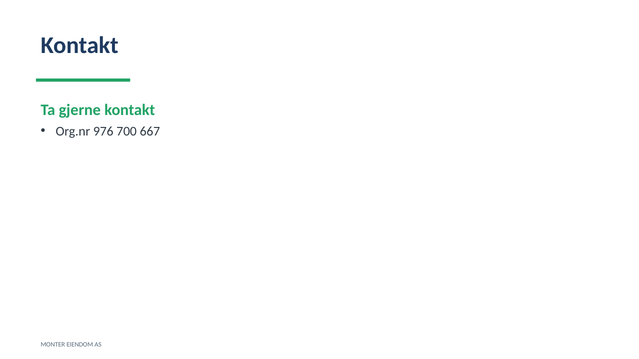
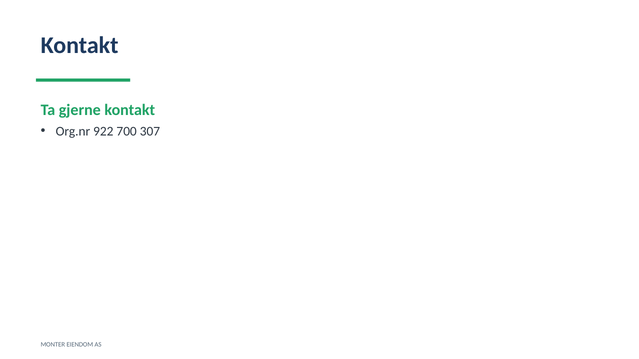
976: 976 -> 922 (103, 131)
667: 667 -> 307 (150, 131)
